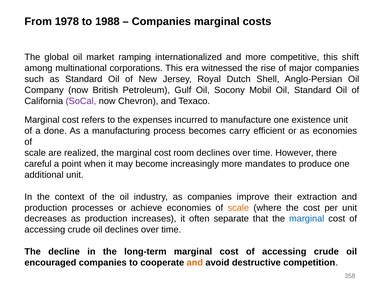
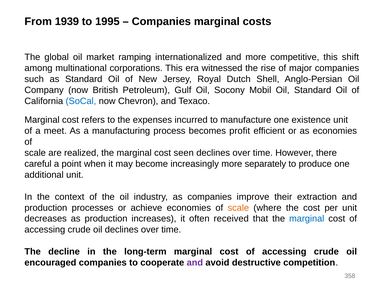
1978: 1978 -> 1939 (67, 22)
1988: 1988 -> 1995 (107, 22)
SoCal colour: purple -> blue (81, 101)
done: done -> meet (55, 131)
carry: carry -> profit (240, 131)
room: room -> seen (184, 153)
mandates: mandates -> separately (265, 164)
separate: separate -> received (231, 219)
and colour: orange -> purple (195, 263)
